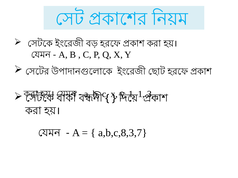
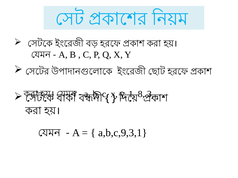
1: 1 -> 8 (141, 94)
a,b,c,8,3,7: a,b,c,8,3,7 -> a,b,c,9,3,1 (123, 133)
